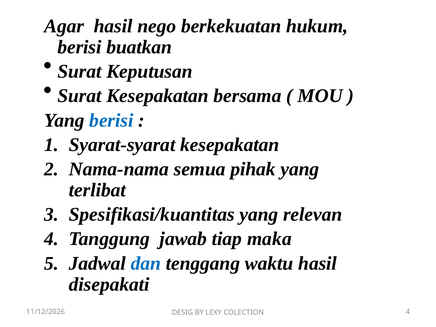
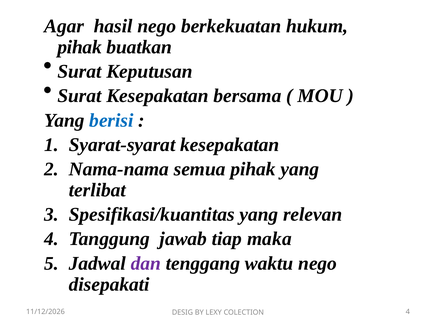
berisi: berisi -> pihak (80, 47)
dan colour: blue -> purple (146, 263)
waktu hasil: hasil -> nego (318, 263)
